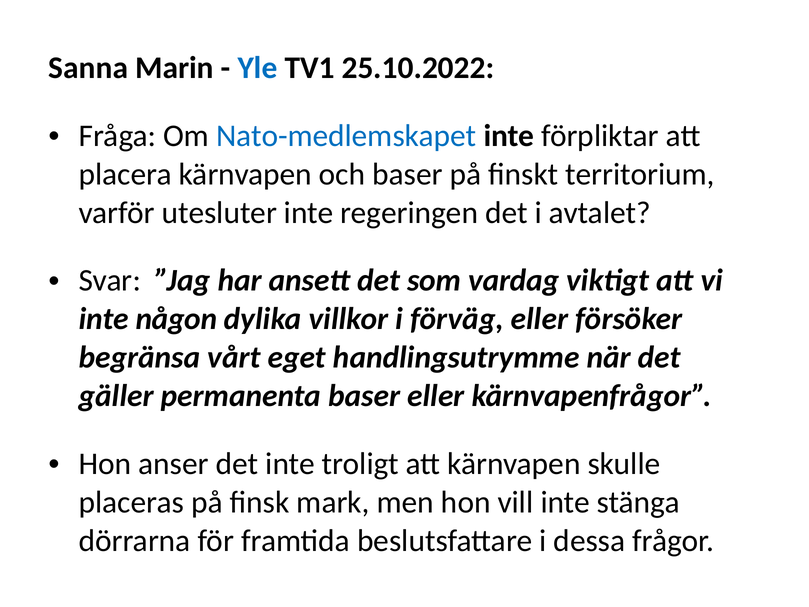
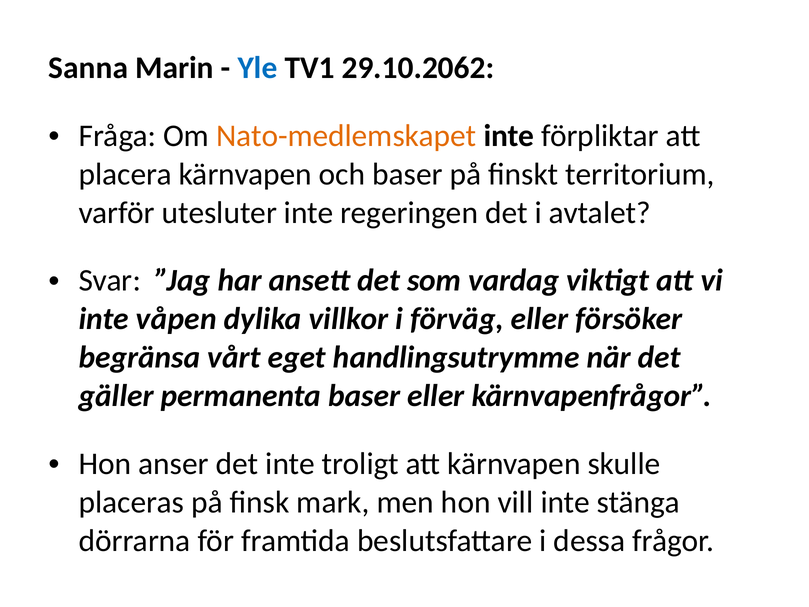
25.10.2022: 25.10.2022 -> 29.10.2062 (418, 68)
Nato-medlemskapet colour: blue -> orange (346, 136)
någon: någon -> våpen (176, 319)
